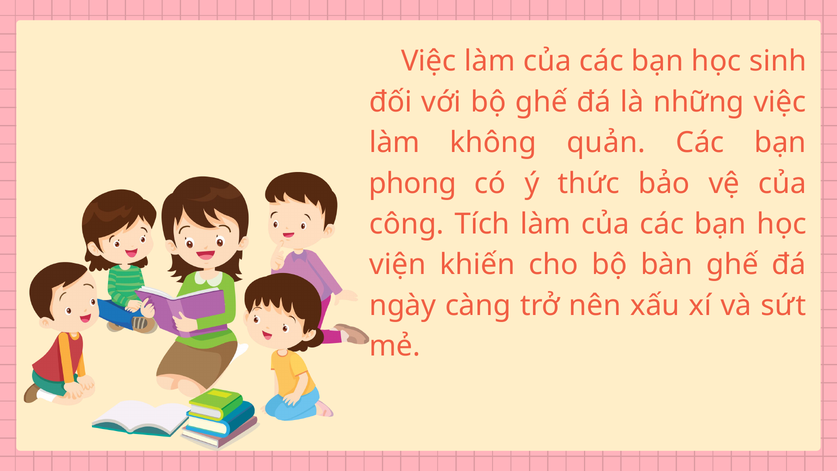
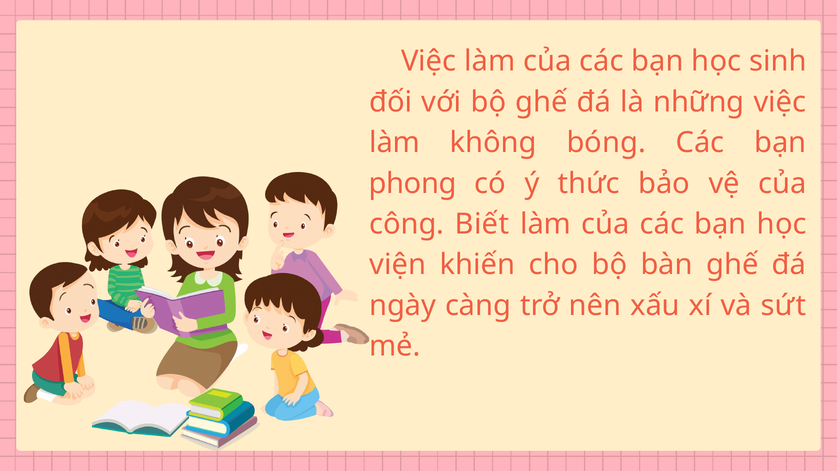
quản: quản -> bóng (606, 143)
Tích: Tích -> Biết (482, 224)
